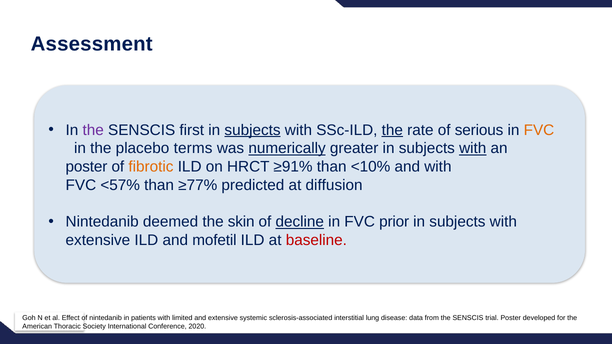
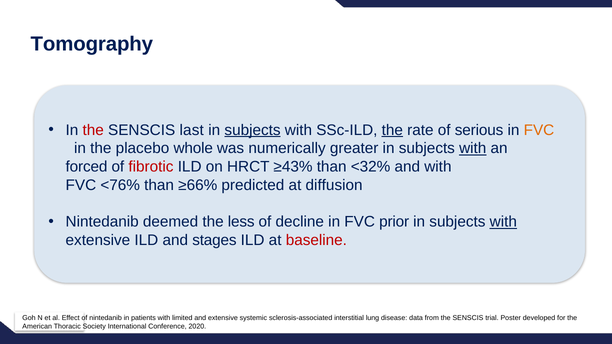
Assessment: Assessment -> Tomography (92, 44)
the colour: purple -> red (93, 130)
first: first -> last (192, 130)
terms: terms -> whole (193, 149)
numerically underline: present -> none (287, 149)
poster: poster -> forced (87, 167)
fibrotic colour: orange -> red (151, 167)
≥91%: ≥91% -> ≥43% (293, 167)
<10%: <10% -> <32% (371, 167)
<57%: <57% -> <76% (120, 185)
≥77%: ≥77% -> ≥66% (198, 185)
skin: skin -> less (241, 222)
decline underline: present -> none (300, 222)
with underline: none -> present (503, 222)
mofetil: mofetil -> stages (214, 240)
